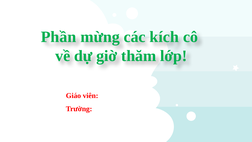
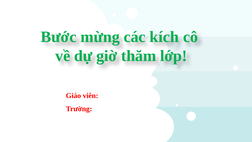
Phần: Phần -> Bước (59, 37)
